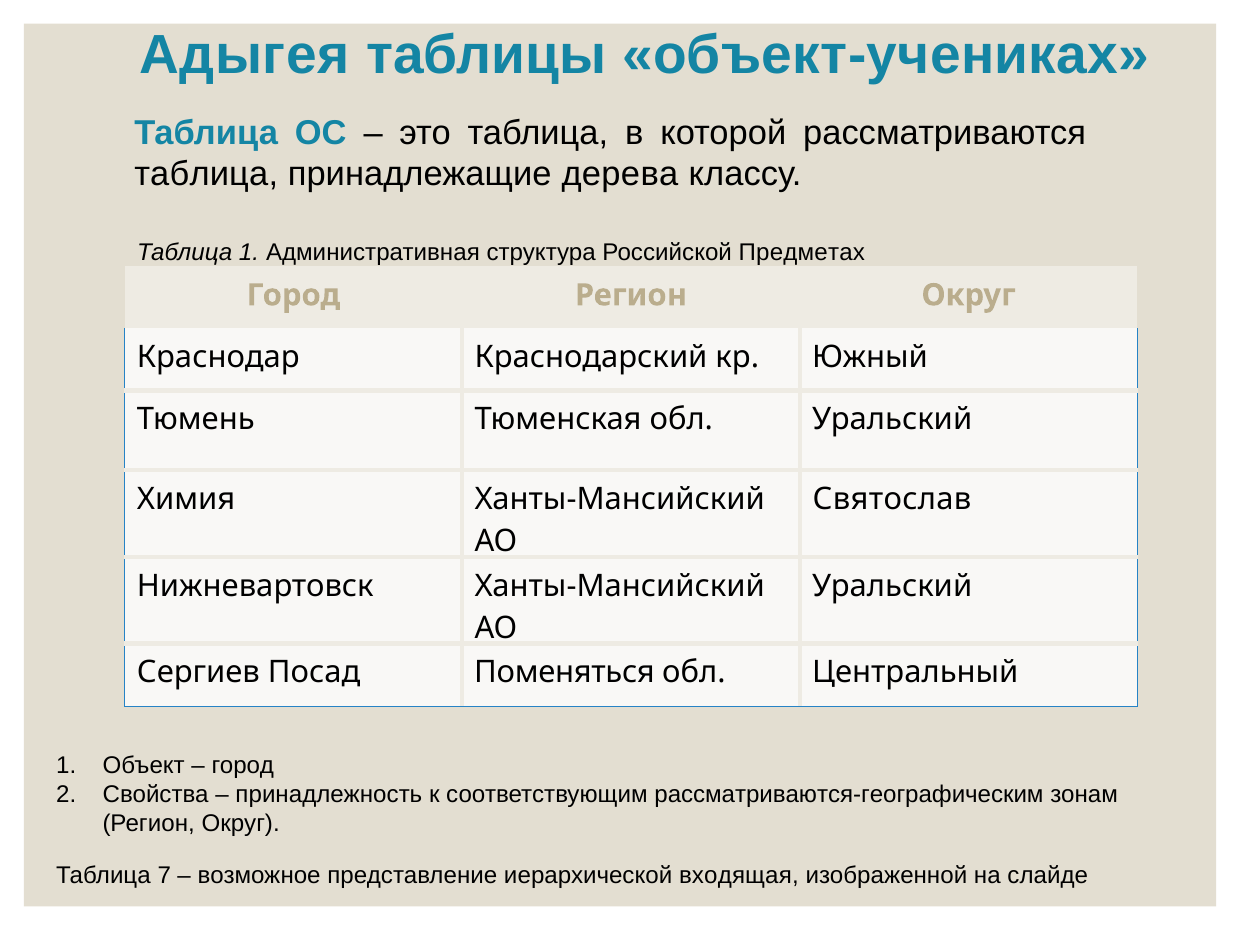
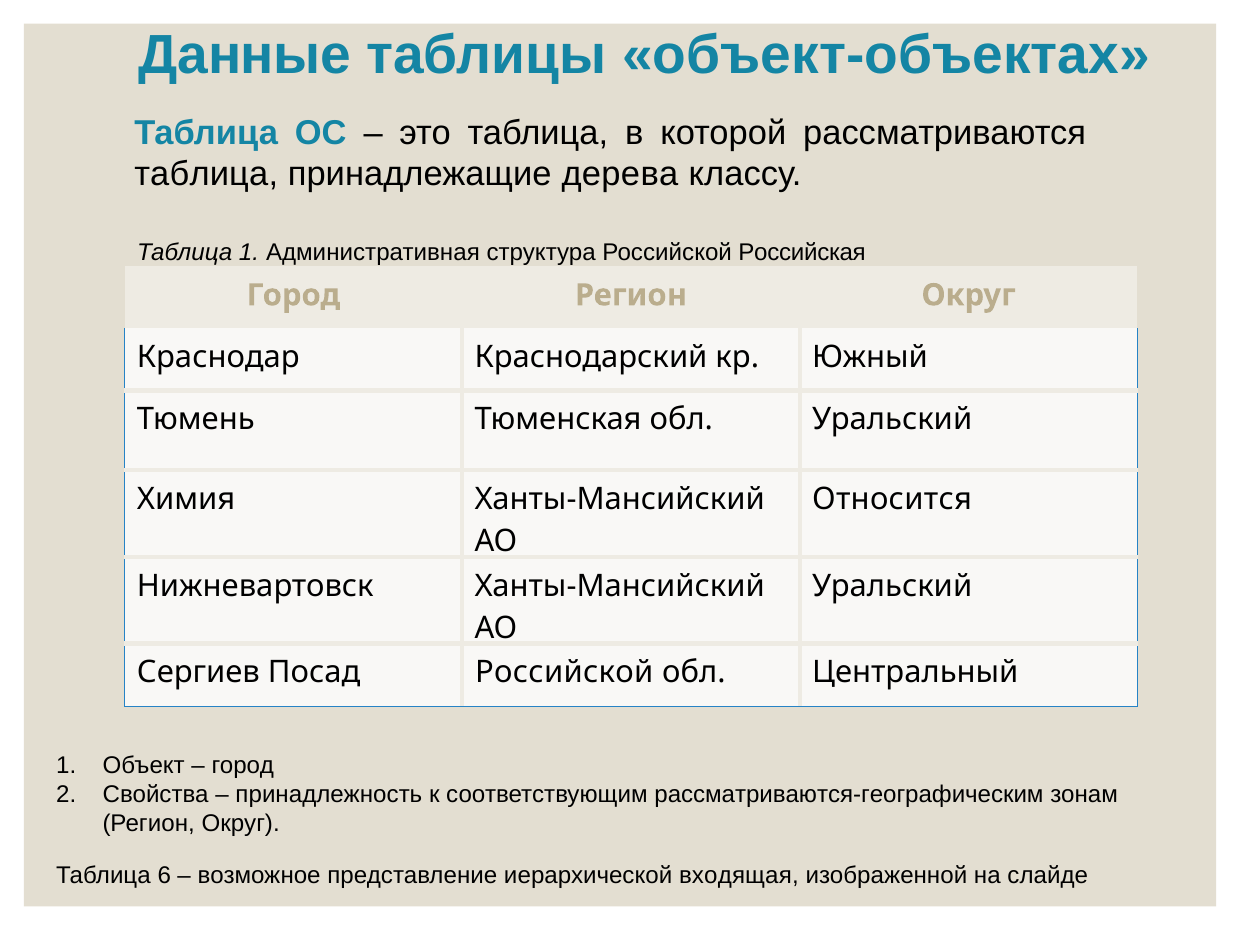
Адыгея: Адыгея -> Данные (245, 55)
объект-учениках: объект-учениках -> объект-объектах (886, 55)
Предметах: Предметах -> Российская (802, 253)
Святослав: Святослав -> Относится (892, 499)
Посад Поменяться: Поменяться -> Российской (564, 673)
7: 7 -> 6 (164, 875)
